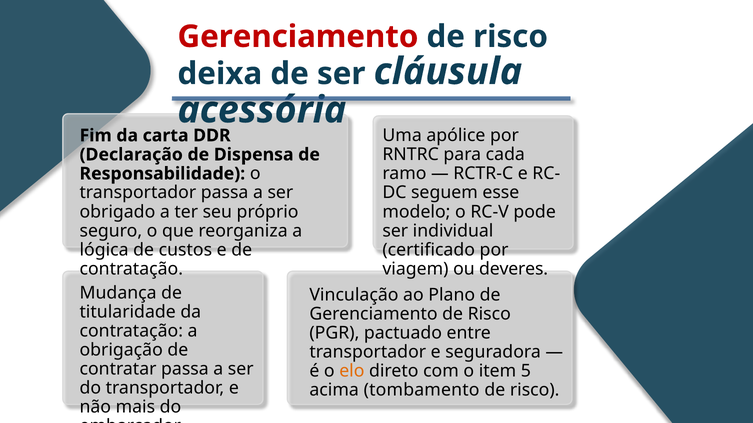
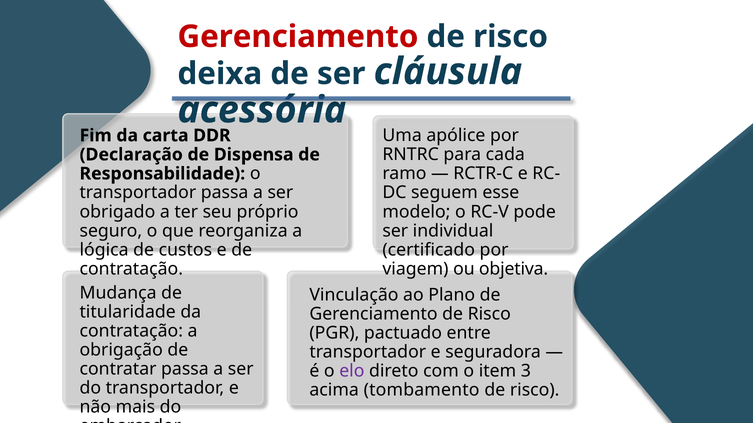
deveres: deveres -> objetiva (514, 269)
elo colour: orange -> purple (352, 372)
5: 5 -> 3 (526, 372)
